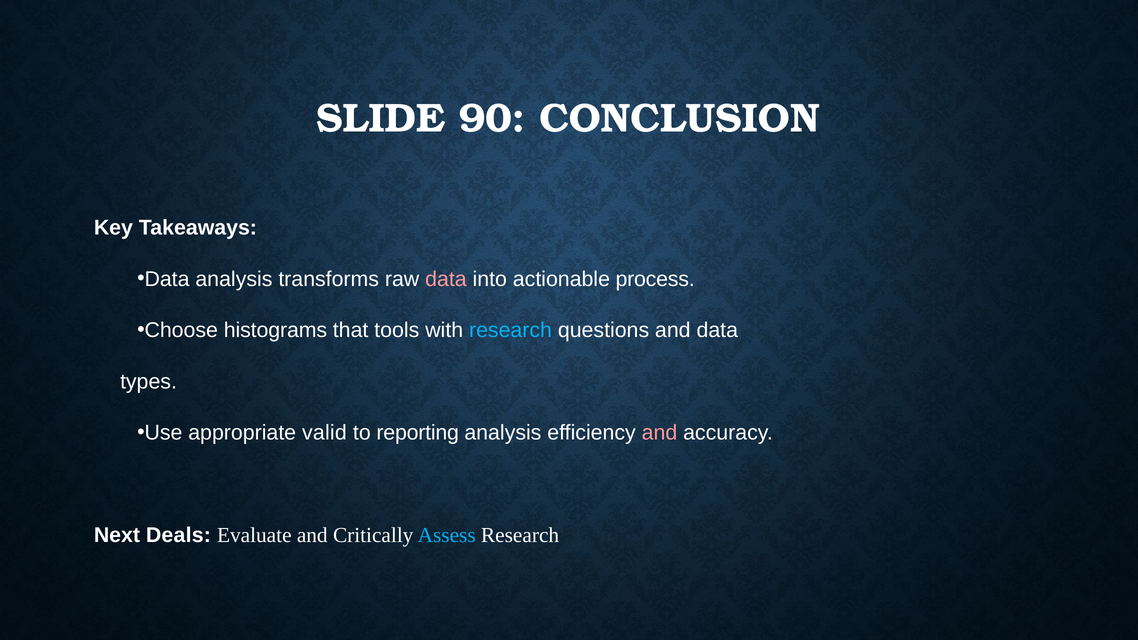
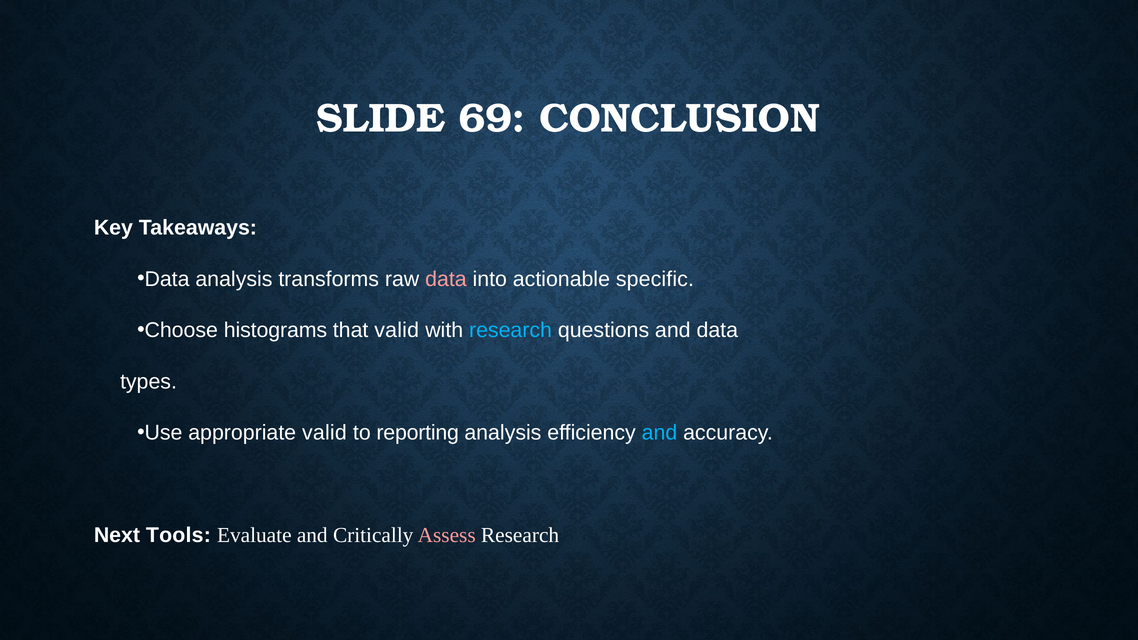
90: 90 -> 69 (492, 119)
process: process -> specific (655, 279)
that tools: tools -> valid (397, 330)
and colour: pink -> light blue (659, 433)
Deals: Deals -> Tools (178, 535)
Assess colour: light blue -> pink (447, 535)
